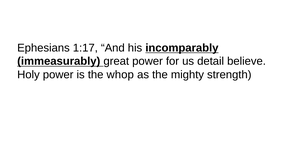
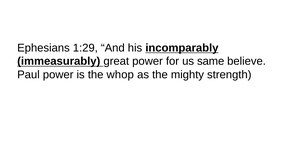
1:17: 1:17 -> 1:29 (85, 48)
detail: detail -> same (211, 62)
Holy: Holy -> Paul (28, 75)
